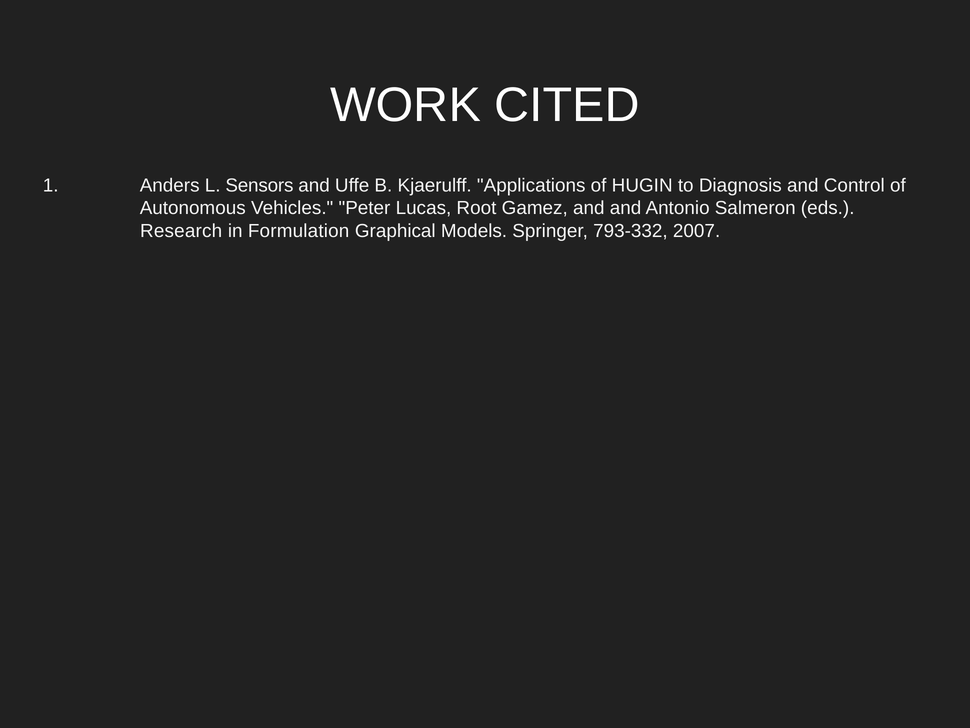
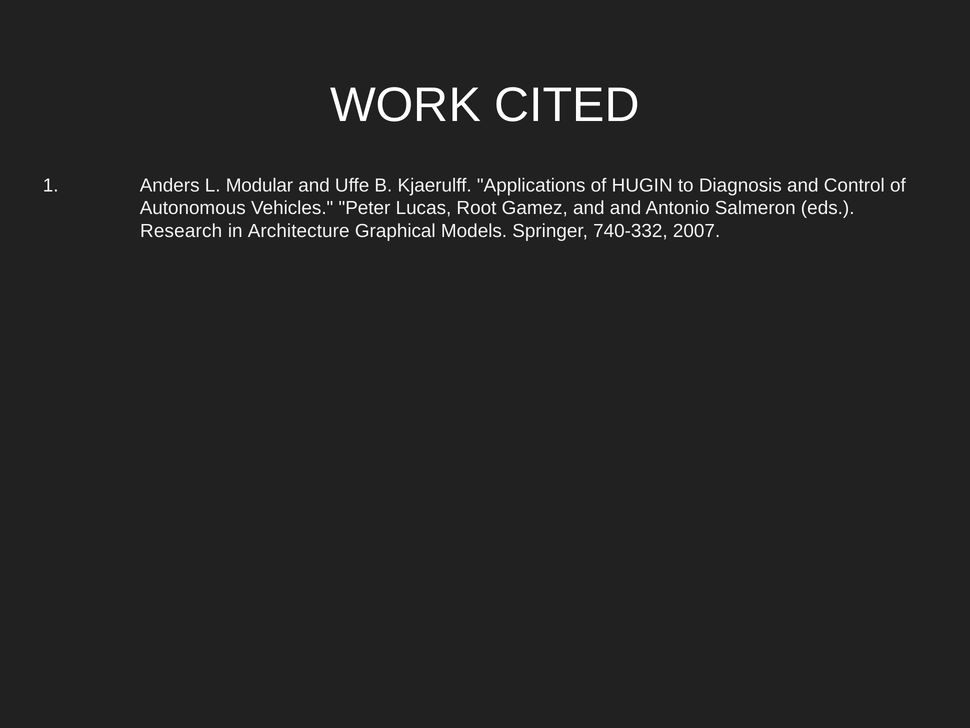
Sensors: Sensors -> Modular (259, 185)
Formulation: Formulation -> Architecture (299, 231)
793-332: 793-332 -> 740-332 (630, 231)
